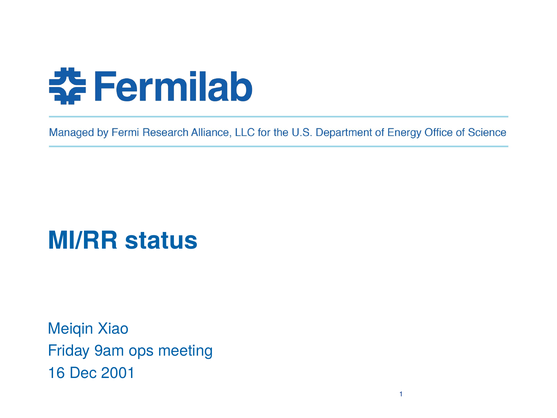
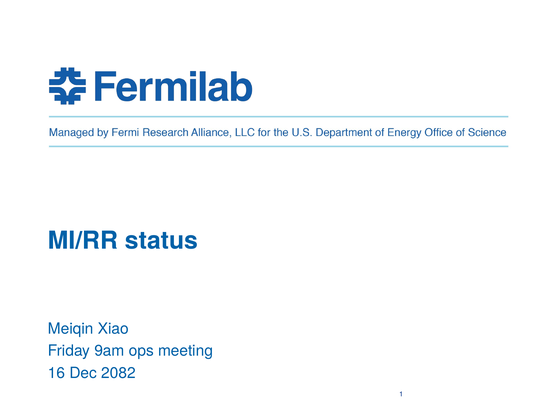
2001: 2001 -> 2082 (119, 373)
